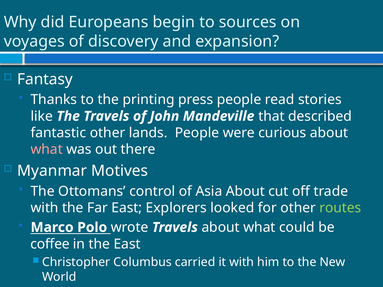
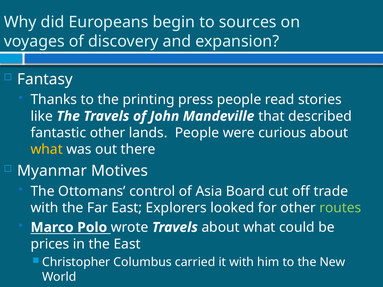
what colour: pink -> yellow (47, 150)
Asia About: About -> Board (245, 191)
coffee: coffee -> prices (50, 244)
